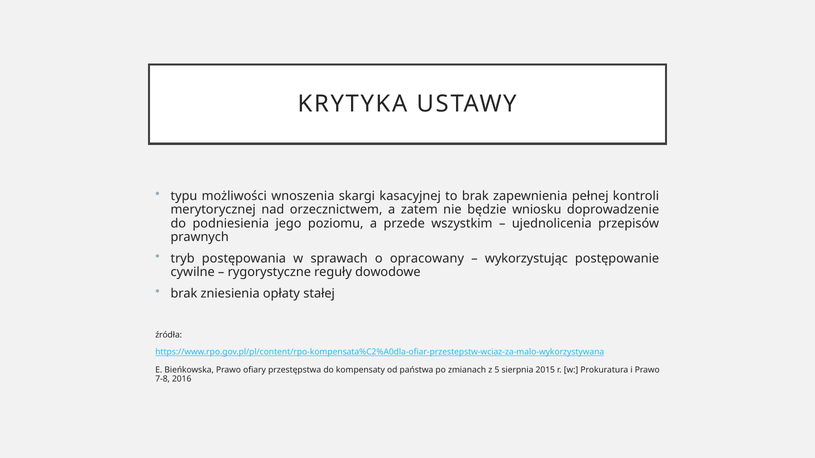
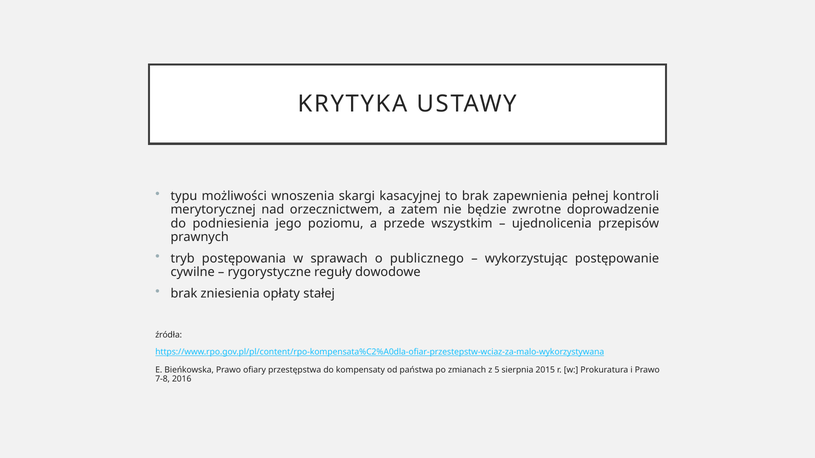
wniosku: wniosku -> zwrotne (537, 210)
opracowany: opracowany -> publicznego (427, 259)
